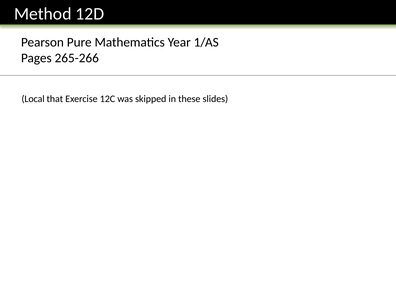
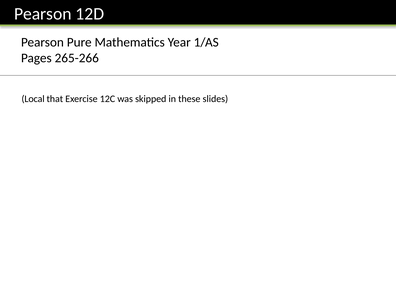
Method: Method -> Pearson (43, 14)
